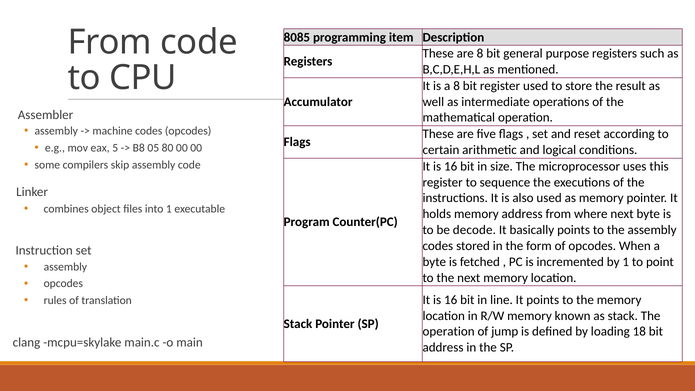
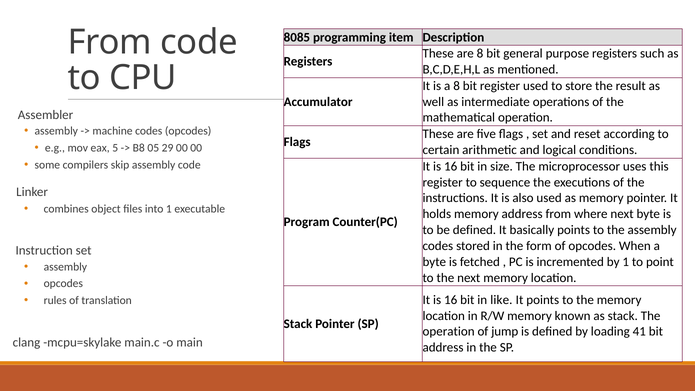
80: 80 -> 29 (168, 148)
be decode: decode -> defined (474, 230)
line: line -> like (501, 300)
18: 18 -> 41 (639, 332)
